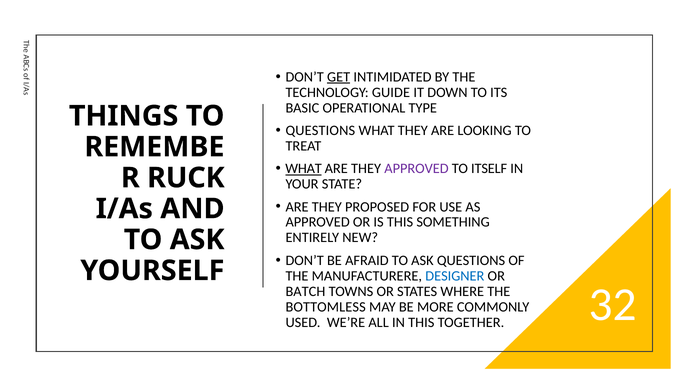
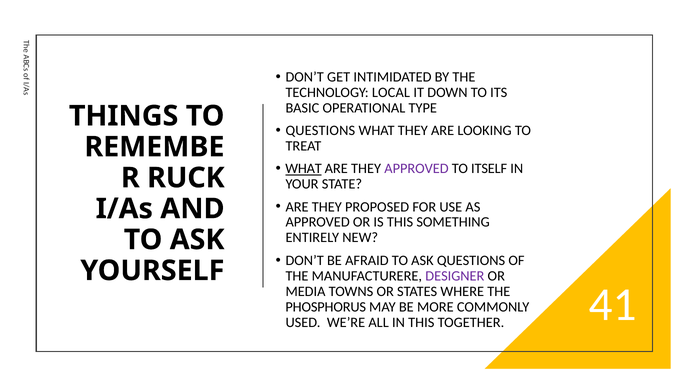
GET underline: present -> none (339, 77)
GUIDE: GUIDE -> LOCAL (391, 93)
DESIGNER colour: blue -> purple (455, 276)
BATCH: BATCH -> MEDIA (305, 292)
BOTTOMLESS: BOTTOMLESS -> PHOSPHORUS (326, 307)
32: 32 -> 41 (613, 305)
